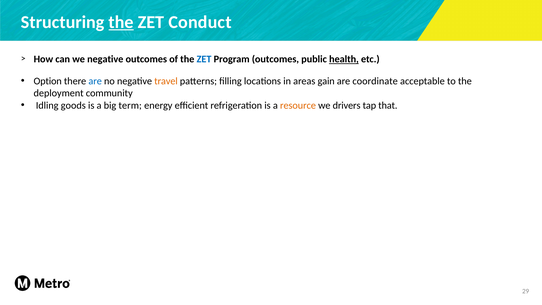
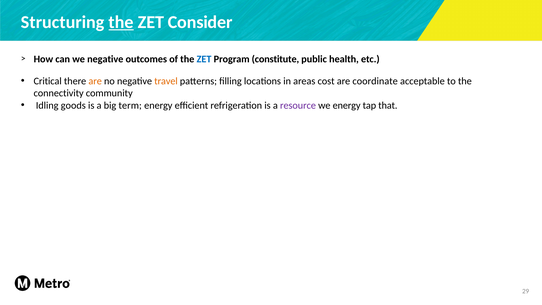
Conduct: Conduct -> Consider (200, 22)
Program outcomes: outcomes -> constitute (275, 59)
health underline: present -> none (344, 59)
Option: Option -> Critical (48, 81)
are colour: blue -> orange (95, 81)
gain: gain -> cost (326, 81)
deployment: deployment -> connectivity (59, 93)
resource colour: orange -> purple (298, 105)
we drivers: drivers -> energy (347, 105)
